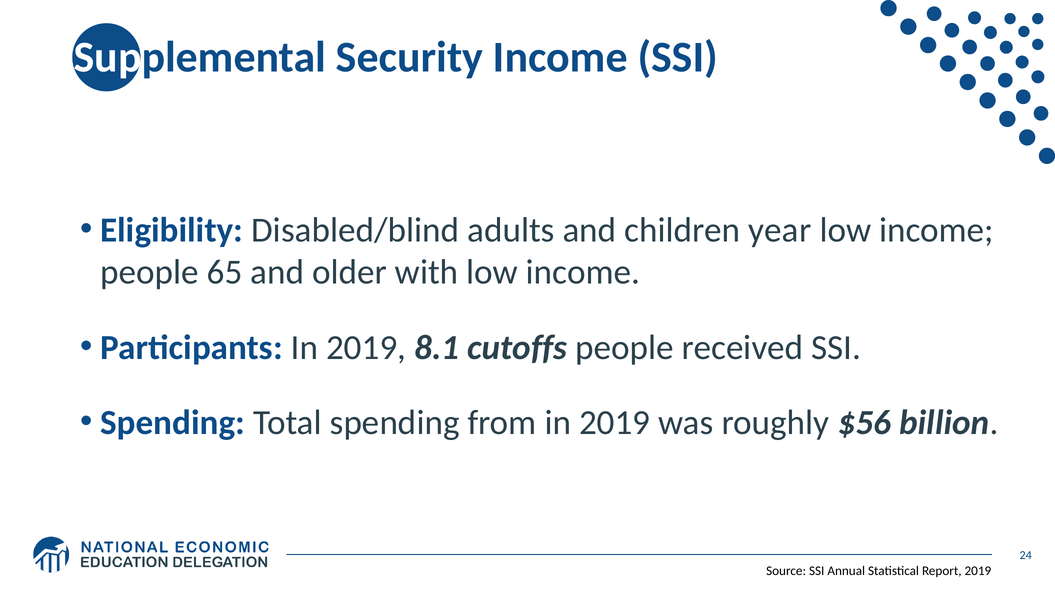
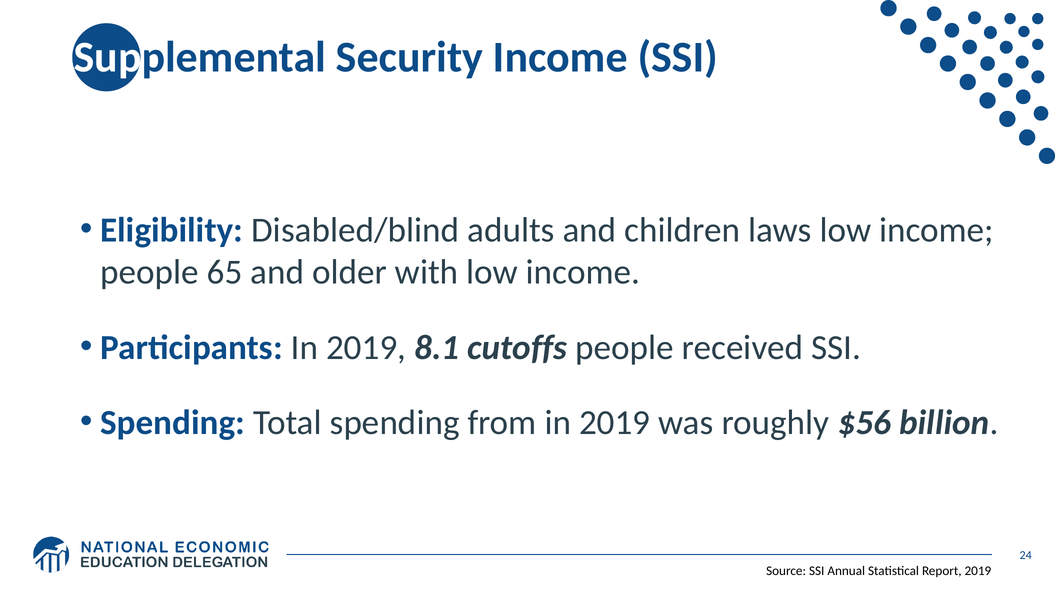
year: year -> laws (780, 230)
